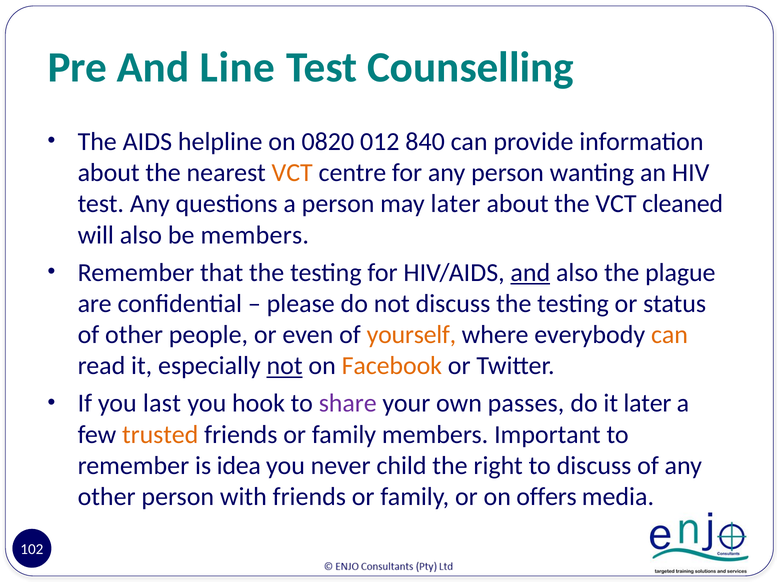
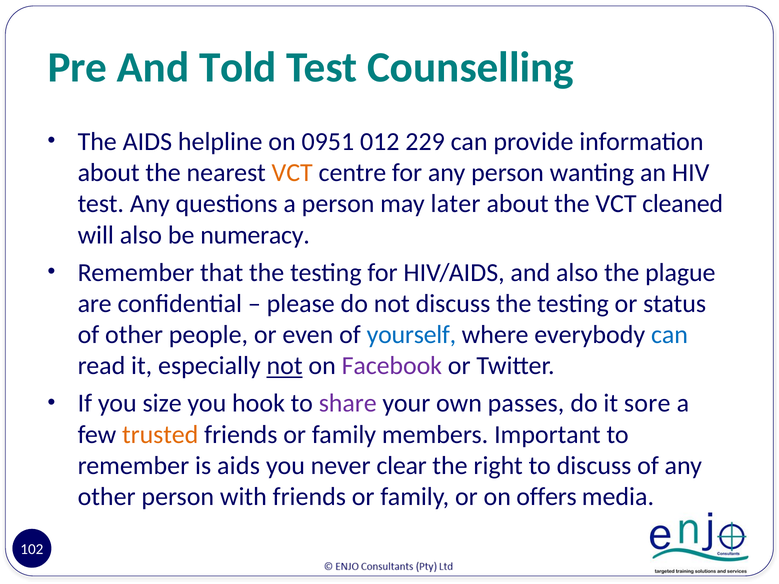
Line: Line -> Told (238, 67)
0820: 0820 -> 0951 (328, 142)
840: 840 -> 229 (425, 142)
be members: members -> numeracy (255, 235)
and underline: present -> none (530, 273)
yourself colour: orange -> blue (411, 335)
can colour: orange -> blue (669, 335)
Facebook colour: orange -> purple (392, 366)
last: last -> size (162, 404)
it later: later -> sore (647, 404)
is idea: idea -> aids (239, 466)
child: child -> clear (402, 466)
